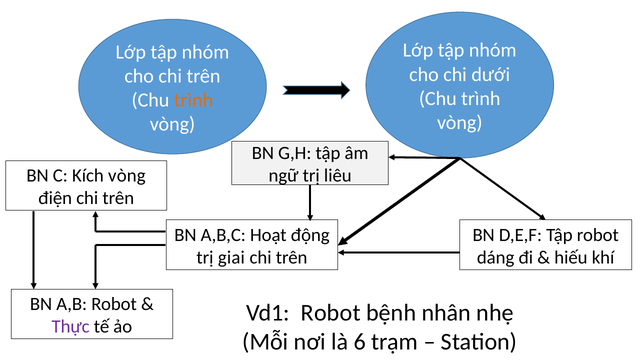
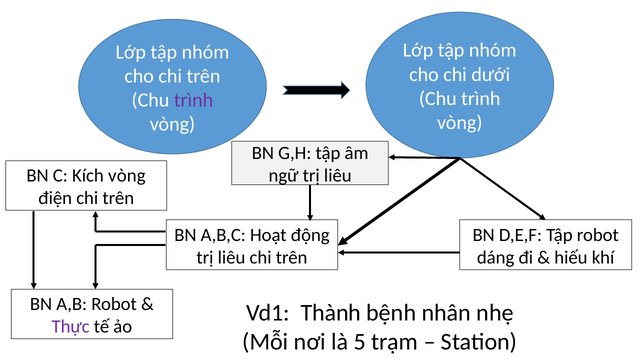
trình colour: orange -> purple (194, 100)
giai: giai -> liêu (232, 257)
Vd1 Robot: Robot -> Thành (331, 313)
6: 6 -> 5 (360, 342)
